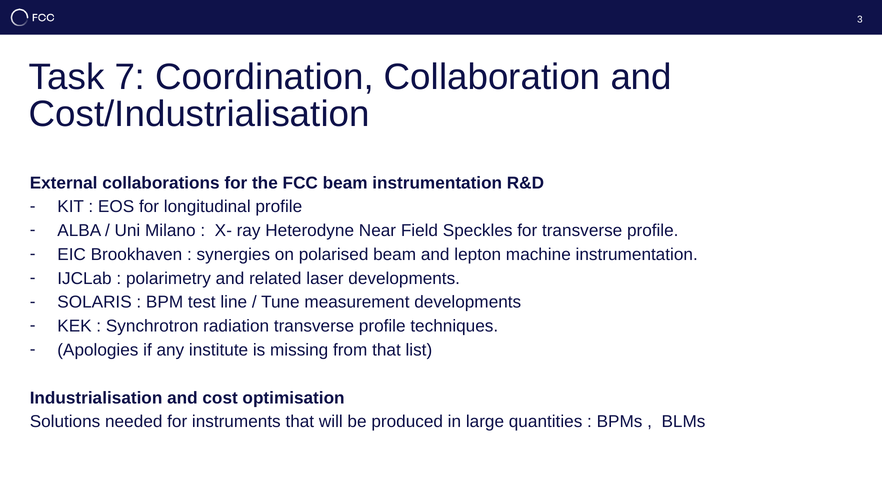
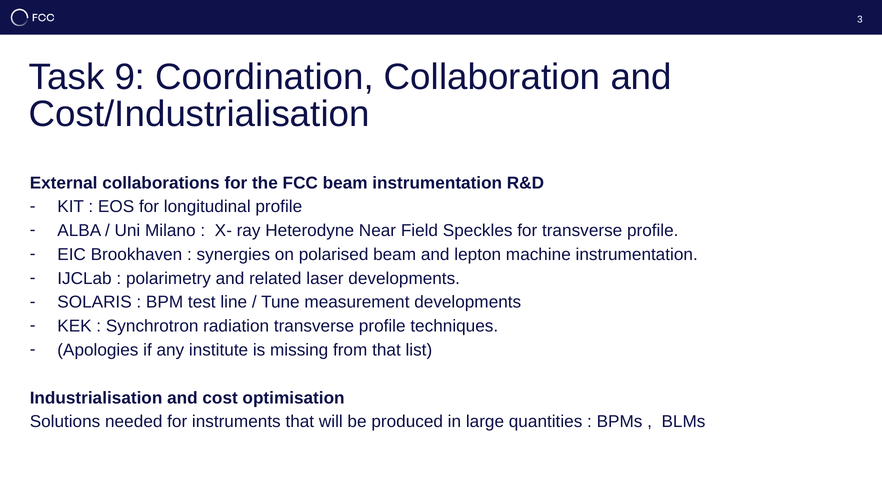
7: 7 -> 9 (130, 77)
